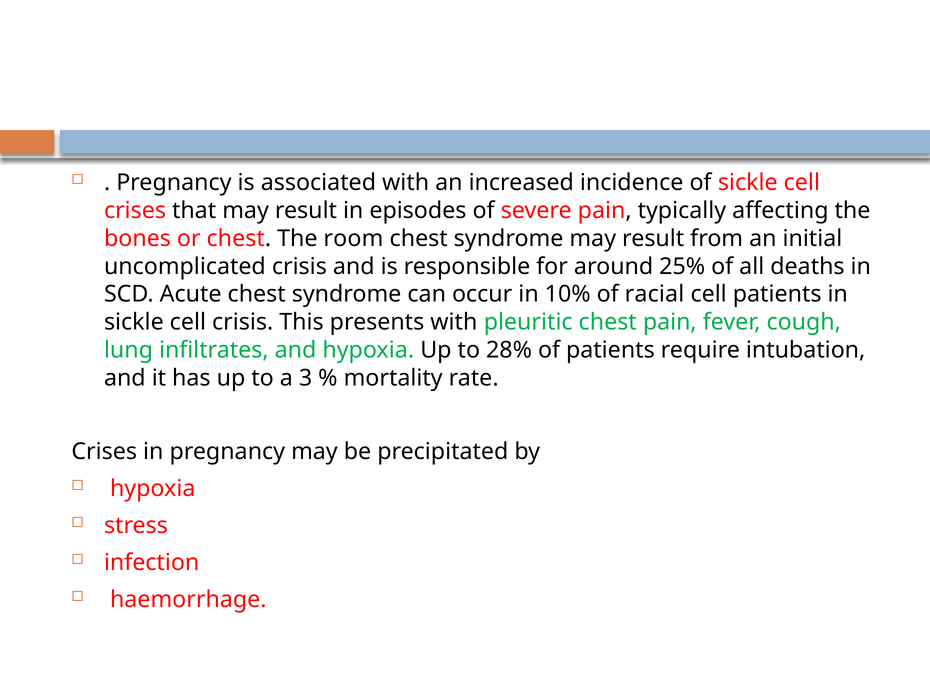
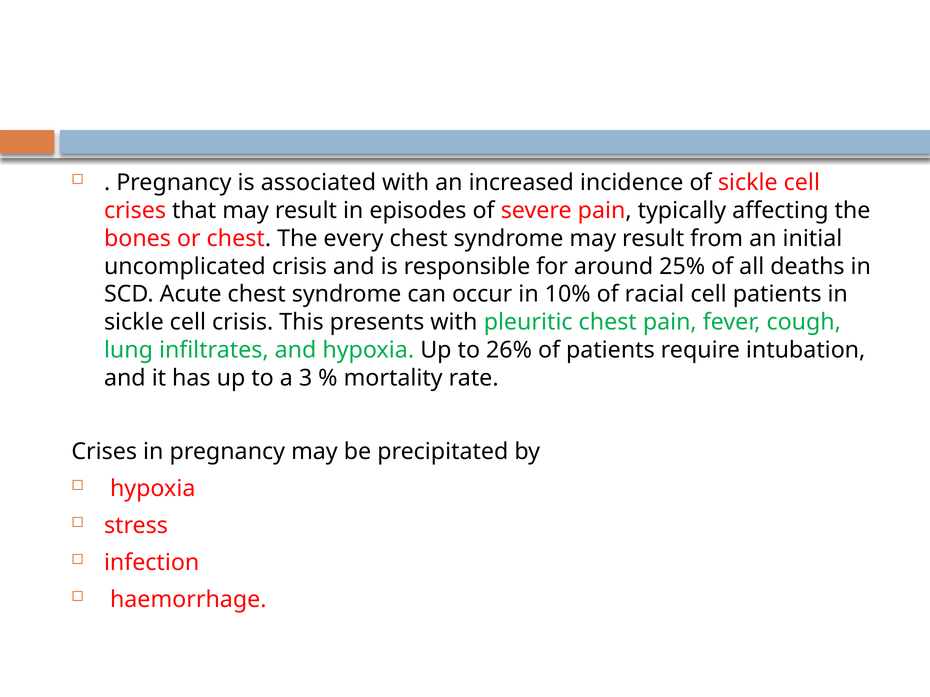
room: room -> every (353, 239)
28%: 28% -> 26% (509, 350)
